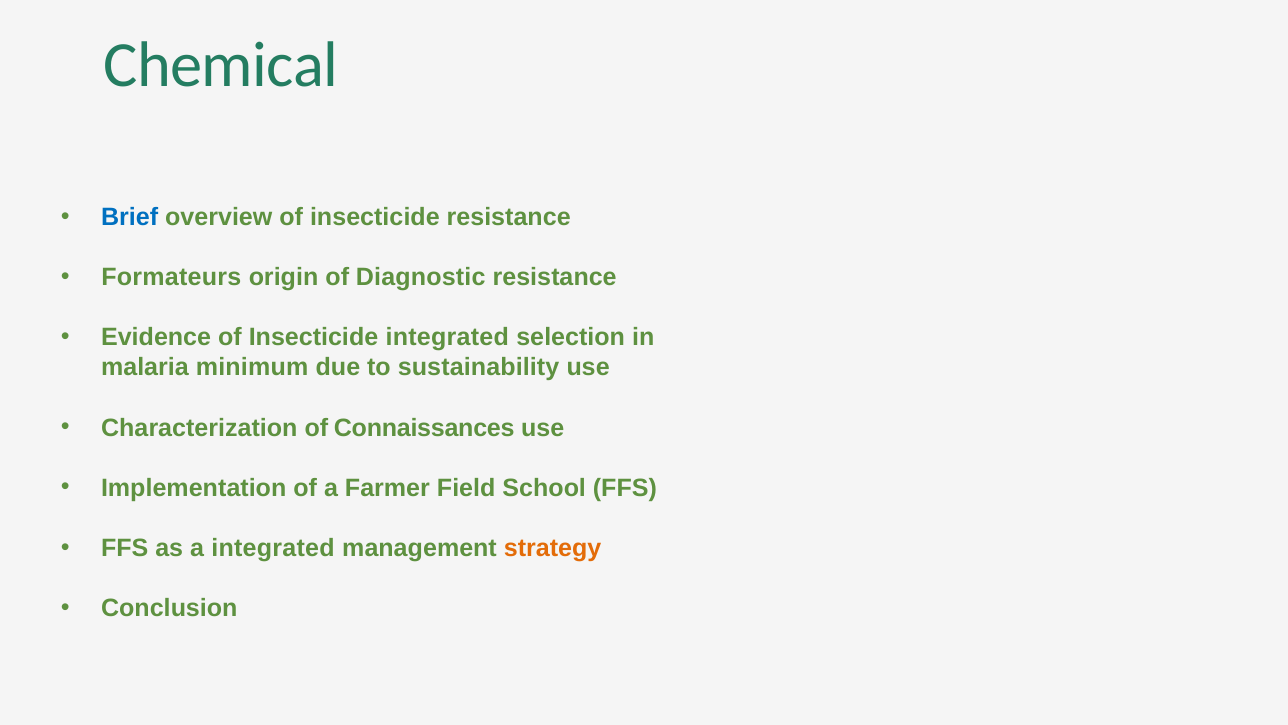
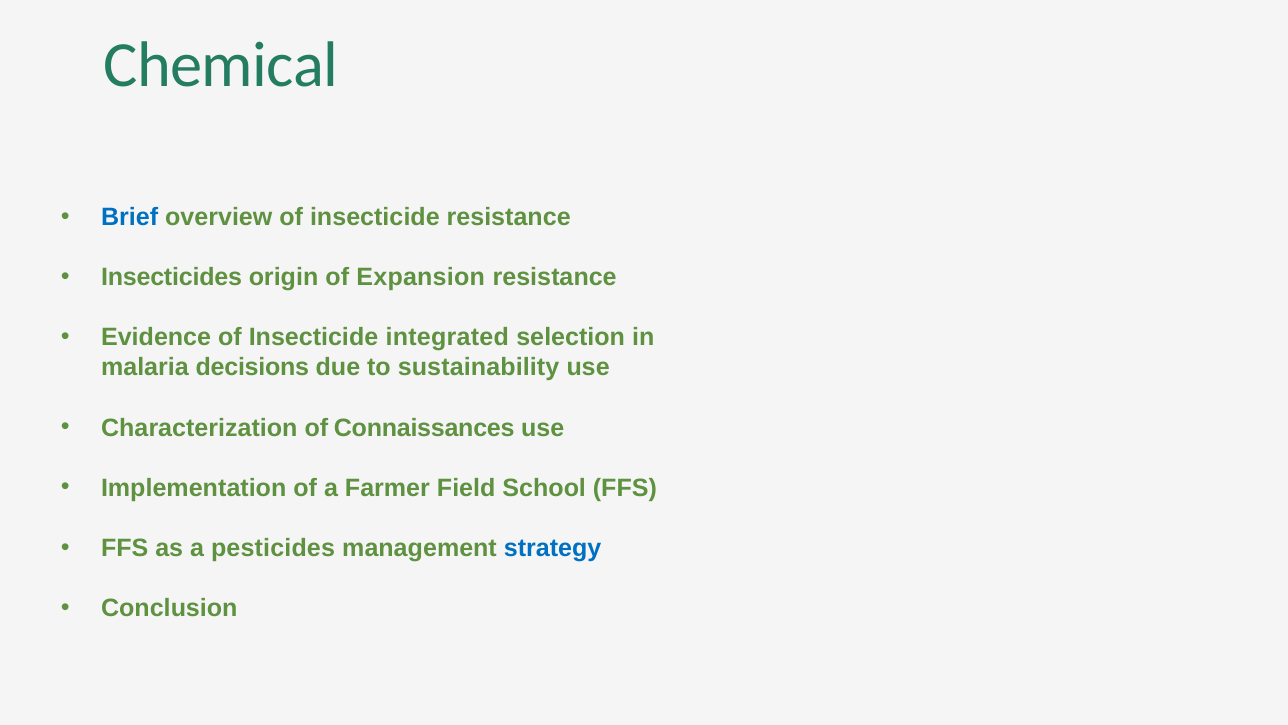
Formateurs: Formateurs -> Insecticides (172, 277)
Diagnostic: Diagnostic -> Expansion (421, 277)
minimum: minimum -> decisions (252, 367)
a integrated: integrated -> pesticides (273, 548)
strategy colour: orange -> blue (553, 548)
